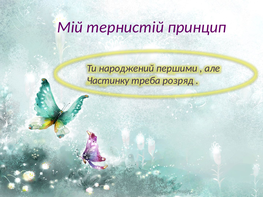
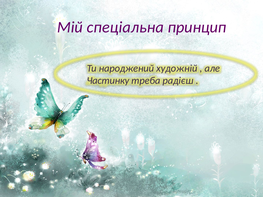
тернистій: тернистій -> спеціальна (125, 27)
першими: першими -> художній (177, 68)
розряд: розряд -> радієш (178, 81)
